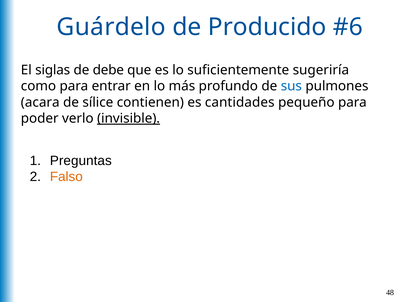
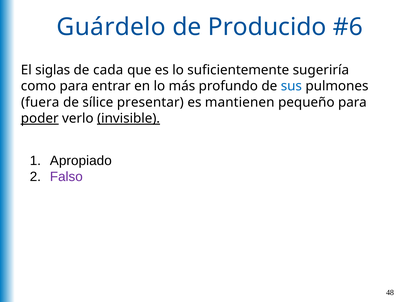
debe: debe -> cada (108, 70)
acara: acara -> fuera (40, 102)
contienen: contienen -> presentar (150, 102)
cantidades: cantidades -> mantienen (240, 102)
poder underline: none -> present (40, 118)
Preguntas: Preguntas -> Apropiado (81, 161)
Falso colour: orange -> purple (66, 177)
